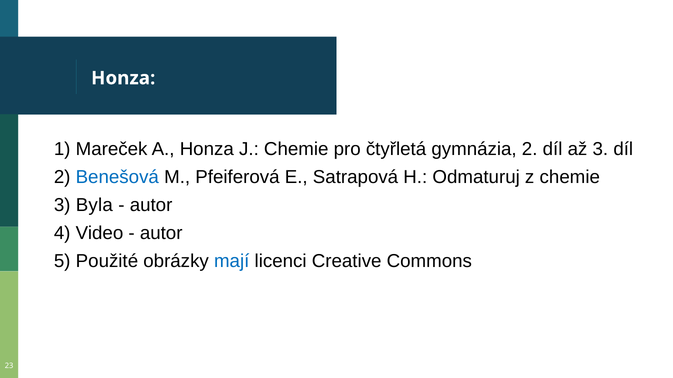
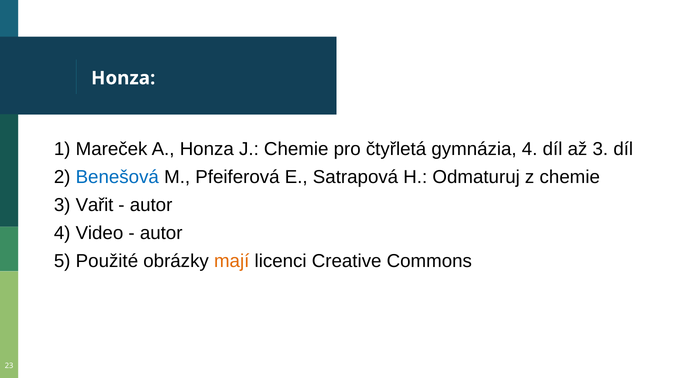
gymnázia 2: 2 -> 4 (530, 149)
Byla: Byla -> Vařit (95, 205)
mají colour: blue -> orange (232, 262)
